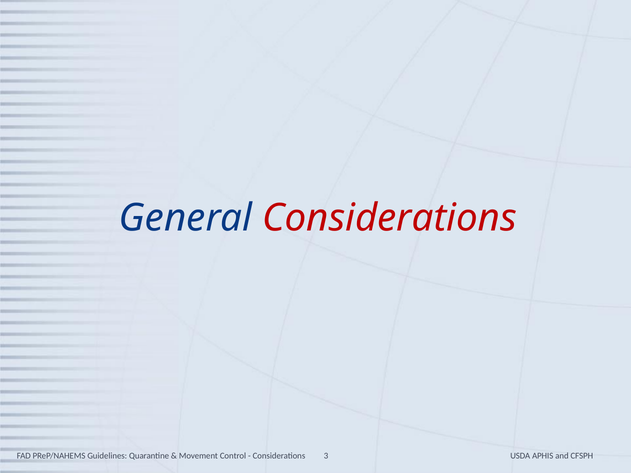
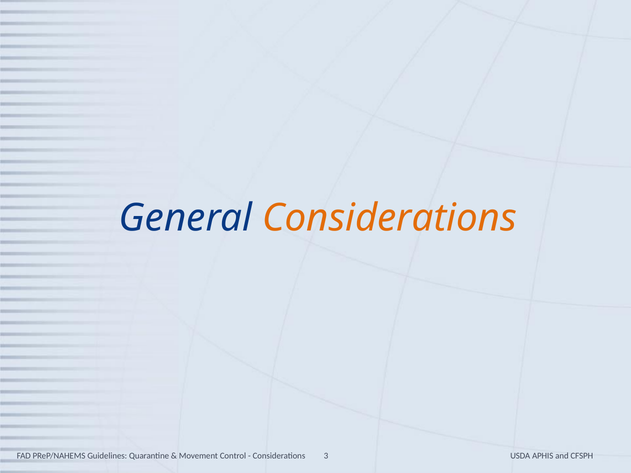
Considerations colour: red -> orange (389, 218)
